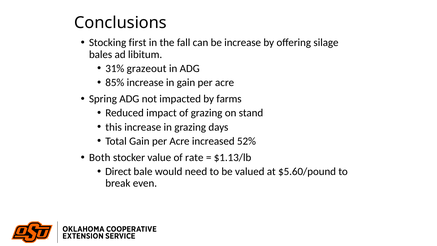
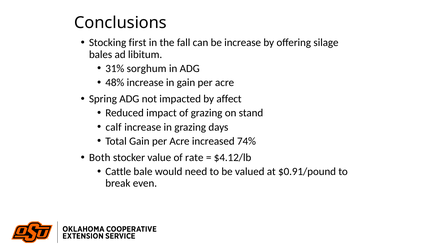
grazeout: grazeout -> sorghum (147, 68)
85%: 85% -> 48% (115, 82)
farms: farms -> affect (229, 99)
this: this -> calf (114, 127)
52%: 52% -> 74% (247, 141)
$1.13/lb: $1.13/lb -> $4.12/lb (233, 157)
Direct: Direct -> Cattle (118, 171)
$5.60/pound: $5.60/pound -> $0.91/pound (307, 171)
